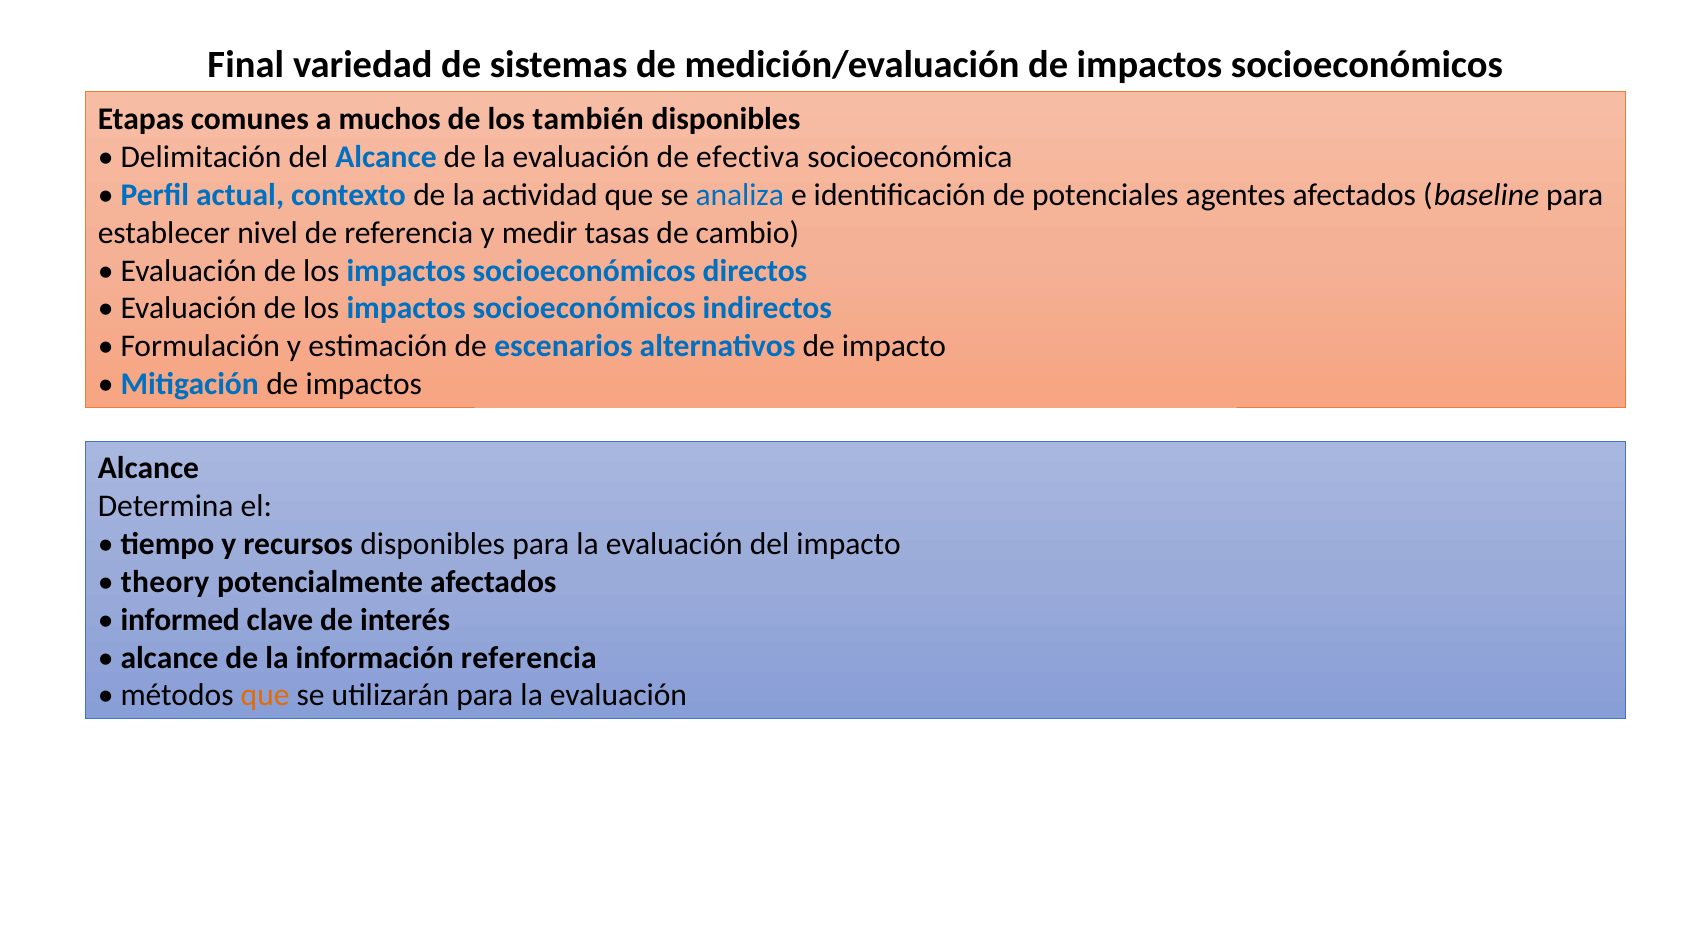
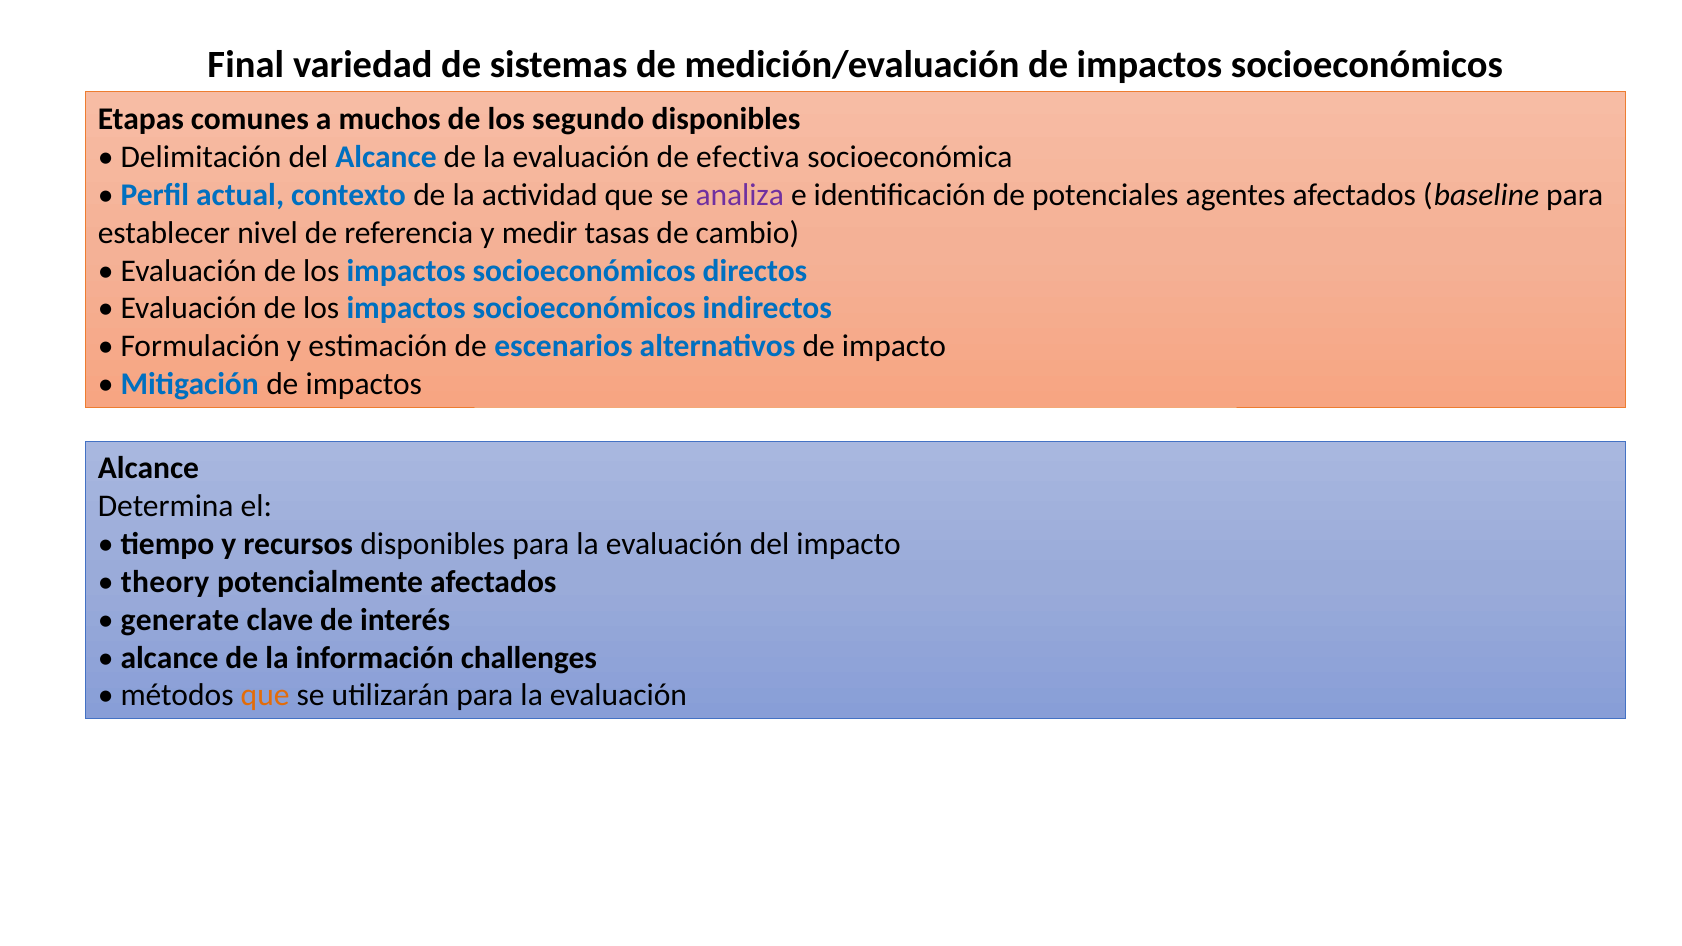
también: también -> segundo (588, 119)
analiza colour: blue -> purple (740, 195)
informed: informed -> generate (180, 620)
información referencia: referencia -> challenges (529, 658)
